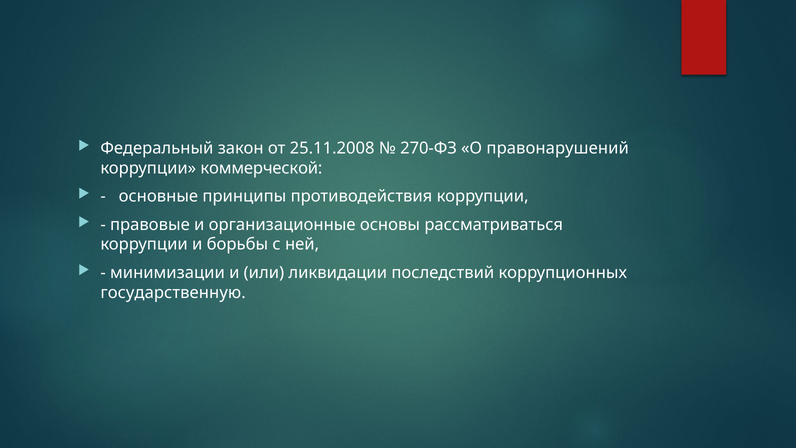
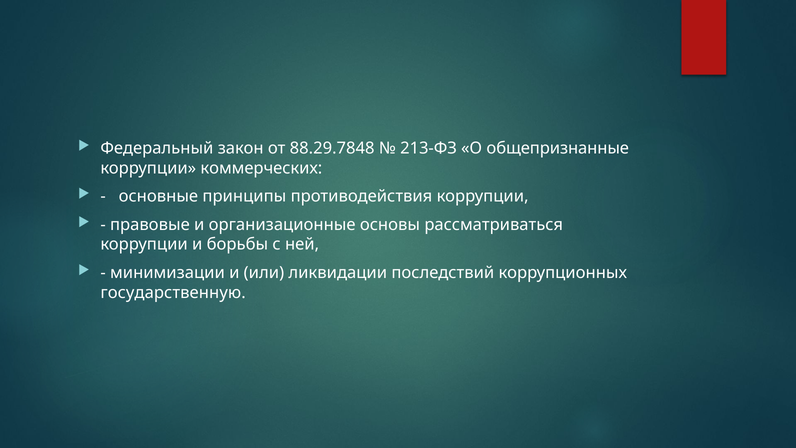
25.11.2008: 25.11.2008 -> 88.29.7848 (332, 148)
270-ФЗ: 270-ФЗ -> 213-ФЗ (429, 148)
правонарушений: правонарушений -> общепризнанные (558, 148)
коммерческой: коммерческой -> коммерческих (261, 168)
